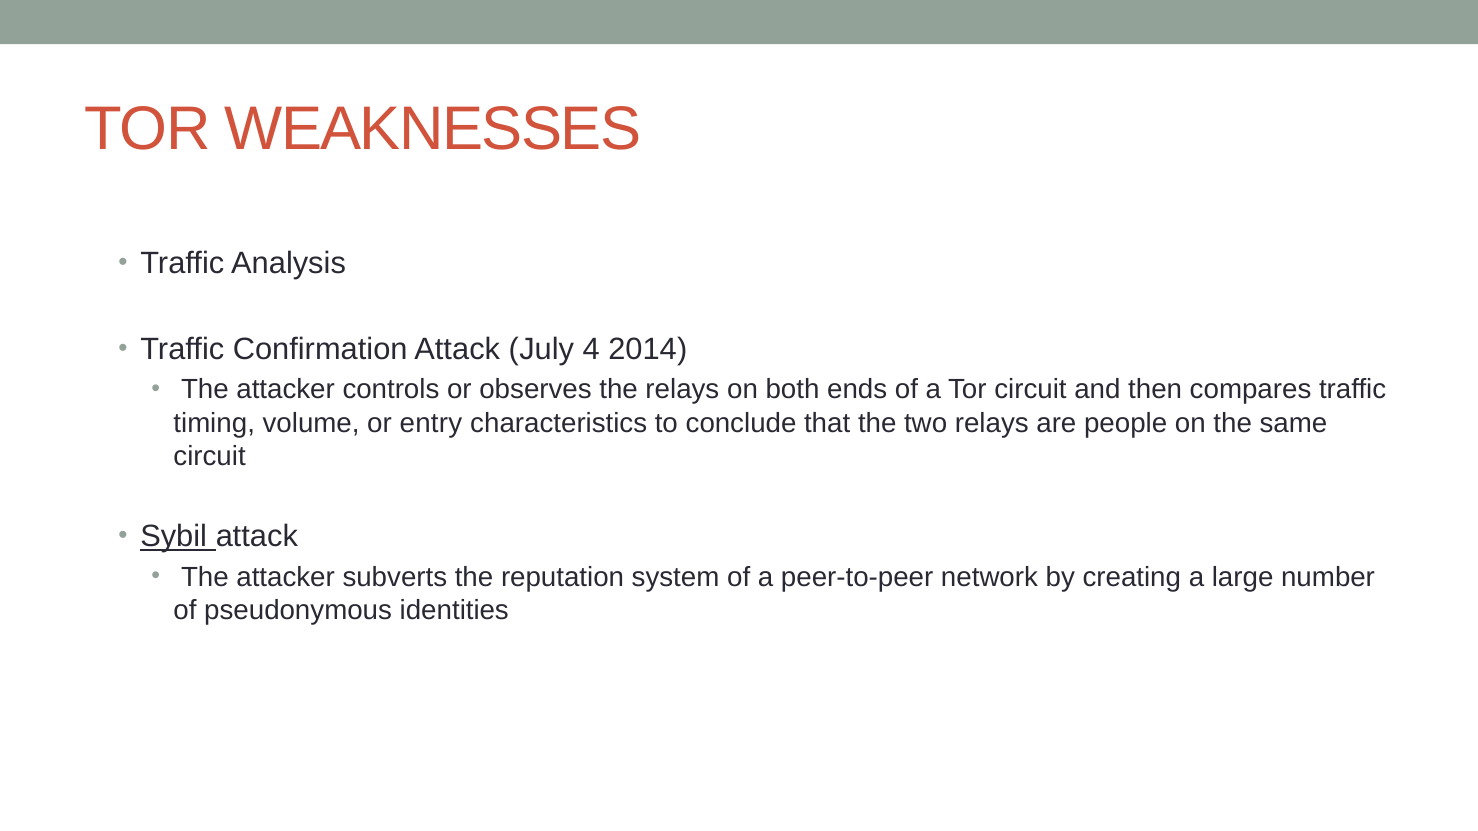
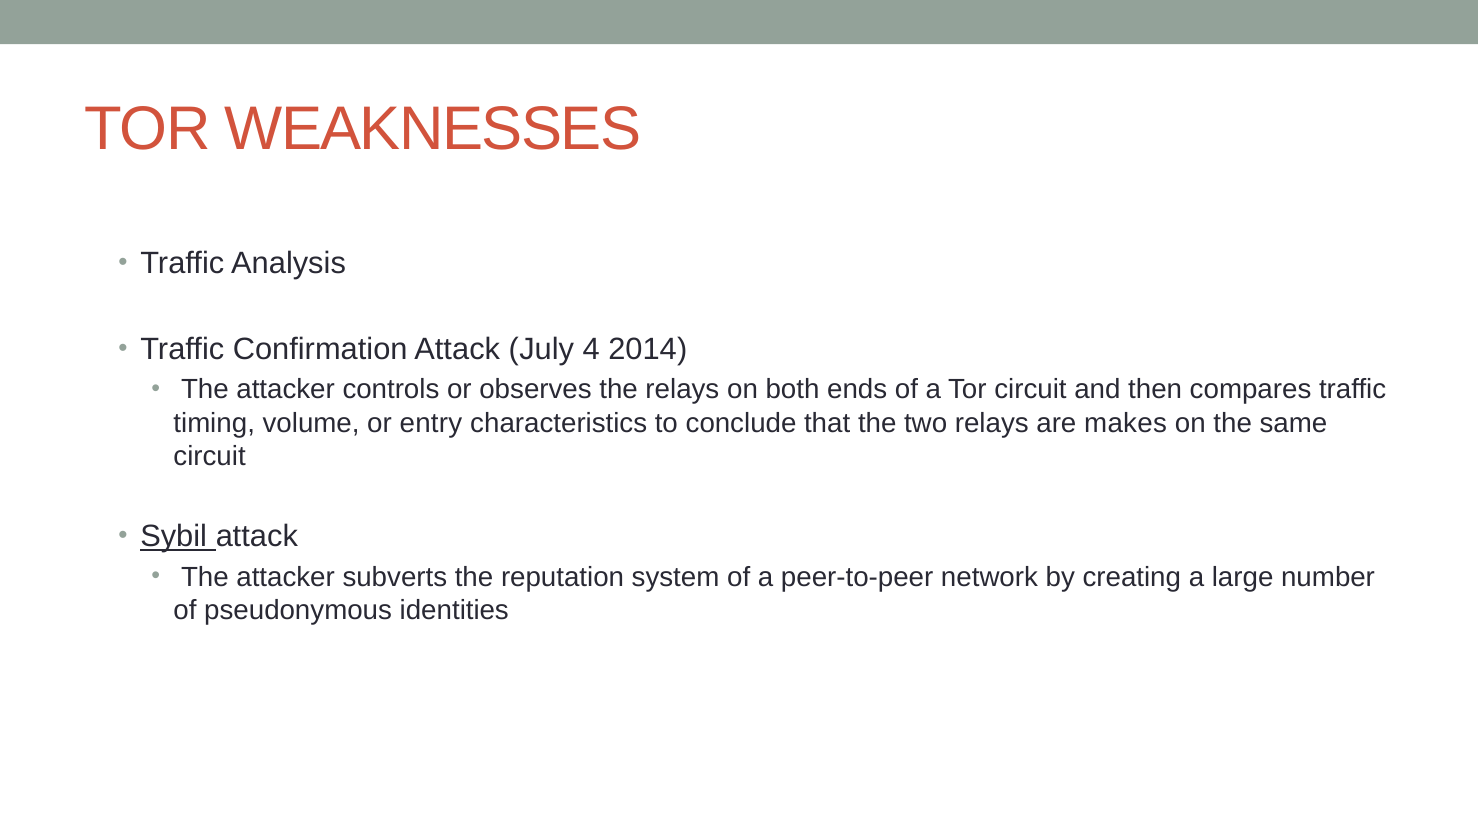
people: people -> makes (1126, 423)
